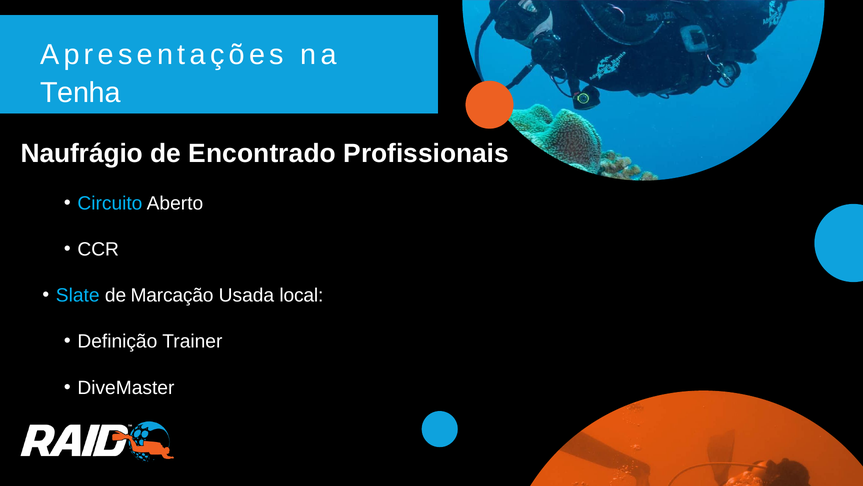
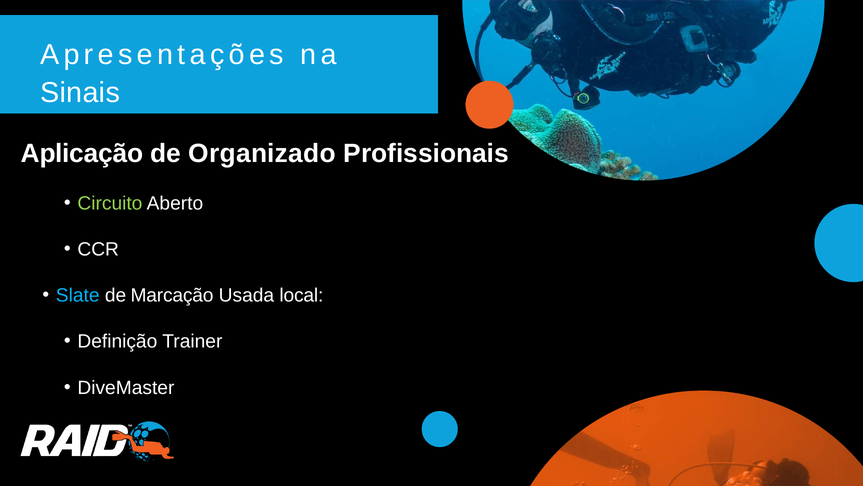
Tenha: Tenha -> Sinais (80, 93)
Naufrágio: Naufrágio -> Aplicação (82, 153)
Encontrado: Encontrado -> Organizado (262, 153)
Circuito colour: light blue -> light green (110, 203)
